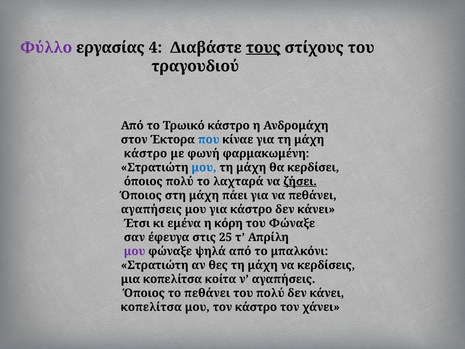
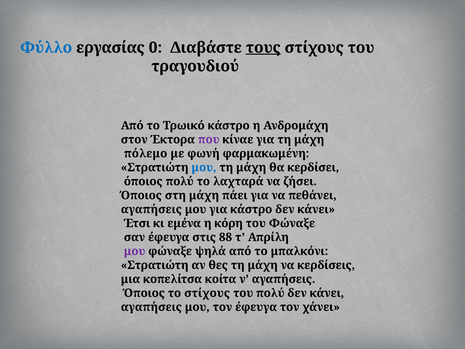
Φύλλο colour: purple -> blue (46, 48)
4: 4 -> 0 (155, 48)
που colour: blue -> purple (209, 139)
κάστρο: κάστρο -> πόλεμο (146, 153)
ζήσει underline: present -> none (300, 181)
25: 25 -> 88 (225, 237)
το πεθάνει: πεθάνει -> στίχους (207, 293)
κοπελίτσα: κοπελίτσα -> αγαπήσεις (151, 307)
τον κάστρο: κάστρο -> έφευγα (256, 307)
